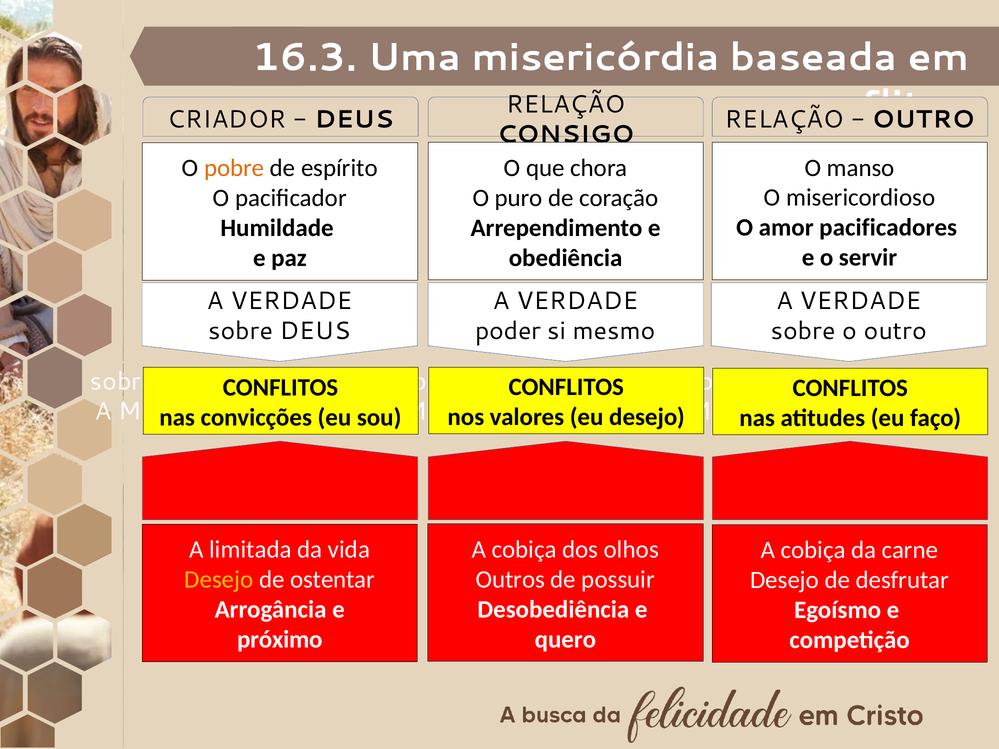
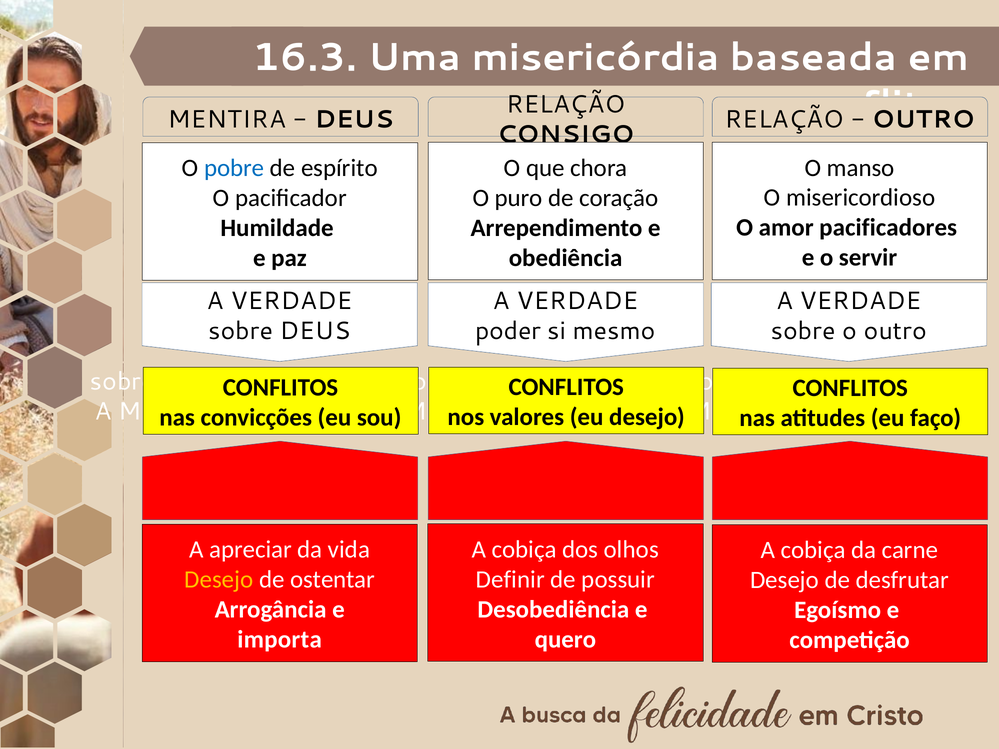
CRIADOR: CRIADOR -> MENTIRA (227, 119)
pobre colour: orange -> blue (234, 168)
limitada: limitada -> apreciar (251, 550)
Outros: Outros -> Definir (510, 580)
próximo: próximo -> importa (280, 640)
